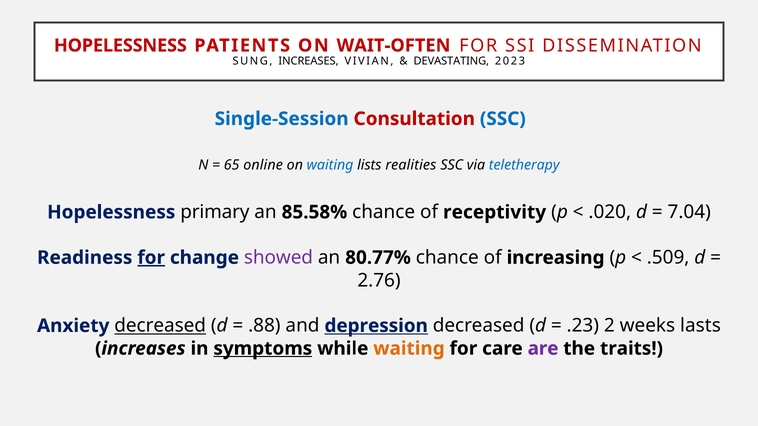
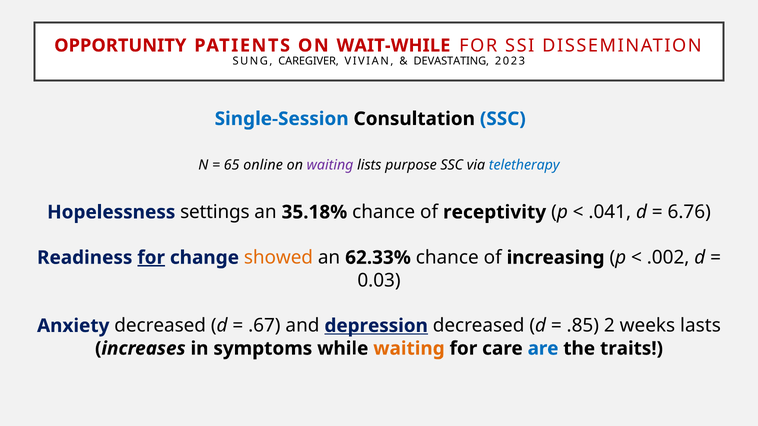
HOPELESSNESS: HOPELESSNESS -> OPPORTUNITY (120, 46)
WAIT-OFTEN: WAIT-OFTEN -> WAIT-WHILE (393, 46)
SUNG INCREASES: INCREASES -> CAREGIVER (309, 61)
Consultation colour: red -> black (414, 119)
waiting colour: blue -> purple (330, 165)
realities: realities -> purpose (411, 165)
primary: primary -> settings (215, 212)
85.58%: 85.58% -> 35.18% (314, 212)
.020: .020 -> .041 (610, 212)
7.04: 7.04 -> 6.76 (689, 212)
showed colour: purple -> orange (278, 258)
80.77%: 80.77% -> 62.33% (378, 258)
.509: .509 -> .002 (668, 258)
2.76: 2.76 -> 0.03 (379, 281)
decreased underline: present -> none (160, 326)
.88: .88 -> .67 (264, 326)
.23: .23 -> .85 (583, 326)
symptoms underline: present -> none (263, 349)
are colour: purple -> blue (543, 349)
